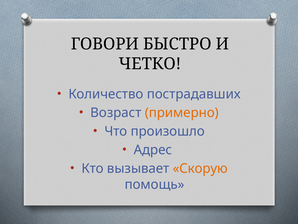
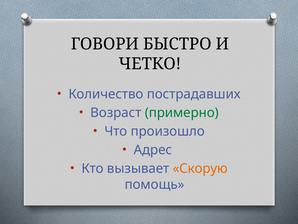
примерно colour: orange -> green (182, 113)
